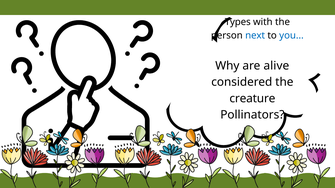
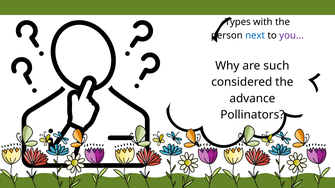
you colour: blue -> purple (291, 35)
alive: alive -> such (276, 66)
creature: creature -> advance (252, 99)
